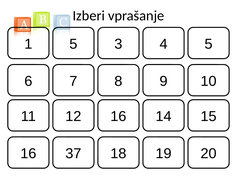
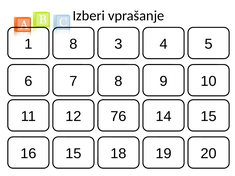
1 5: 5 -> 8 (73, 44)
12 16: 16 -> 76 (118, 117)
16 37: 37 -> 15 (73, 154)
